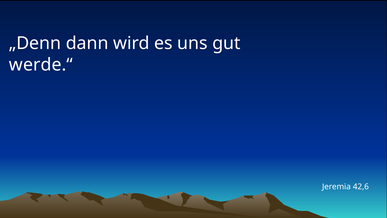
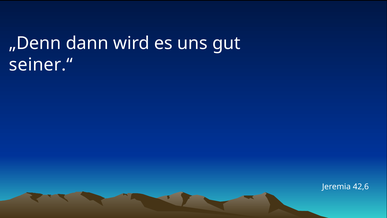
werde.“: werde.“ -> seiner.“ (41, 65)
